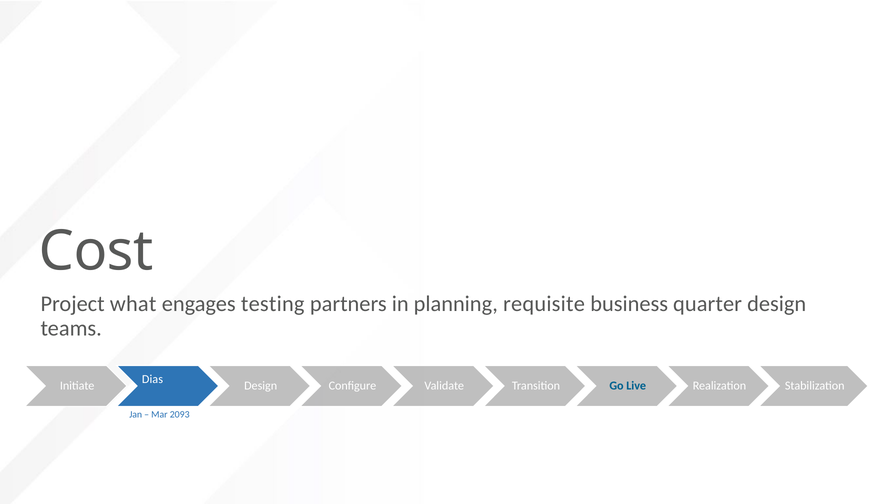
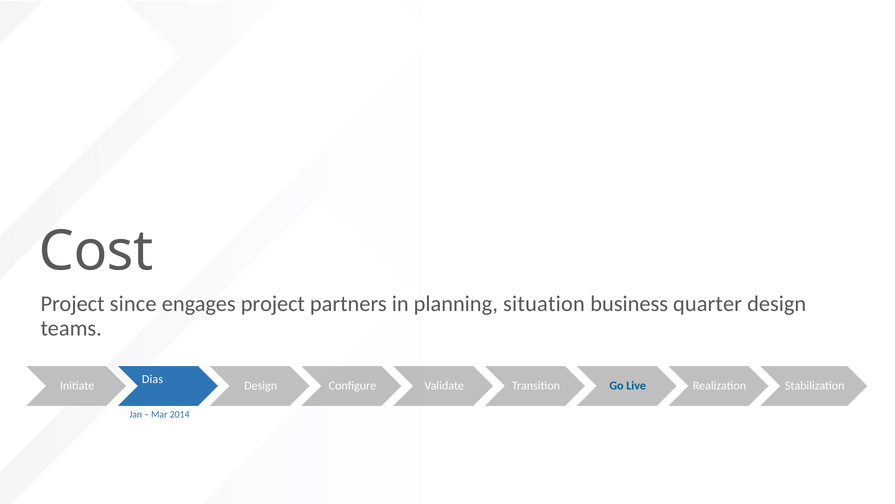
what: what -> since (133, 304)
engages testing: testing -> project (273, 304)
requisite: requisite -> situation (544, 304)
2093: 2093 -> 2014 (180, 414)
